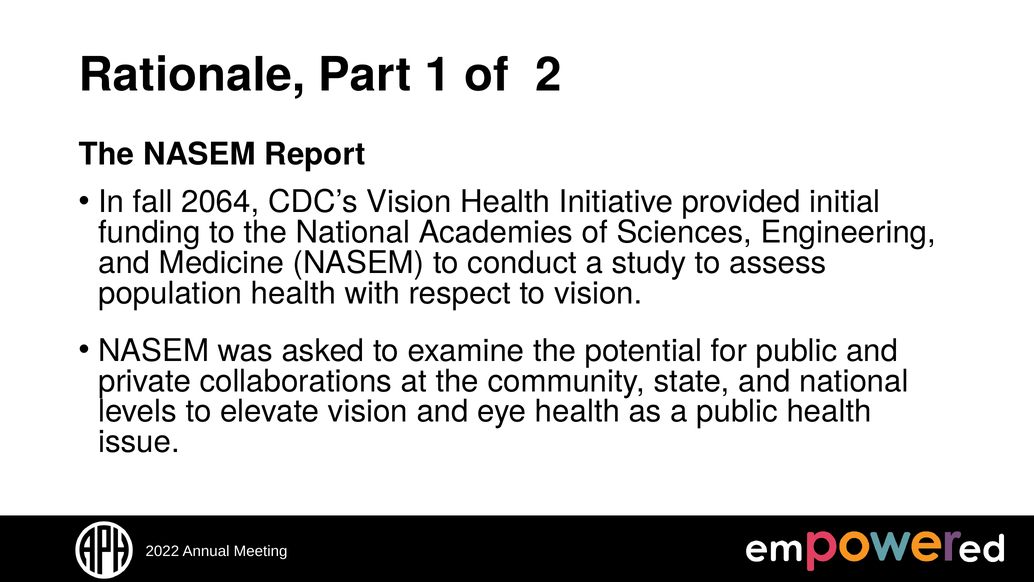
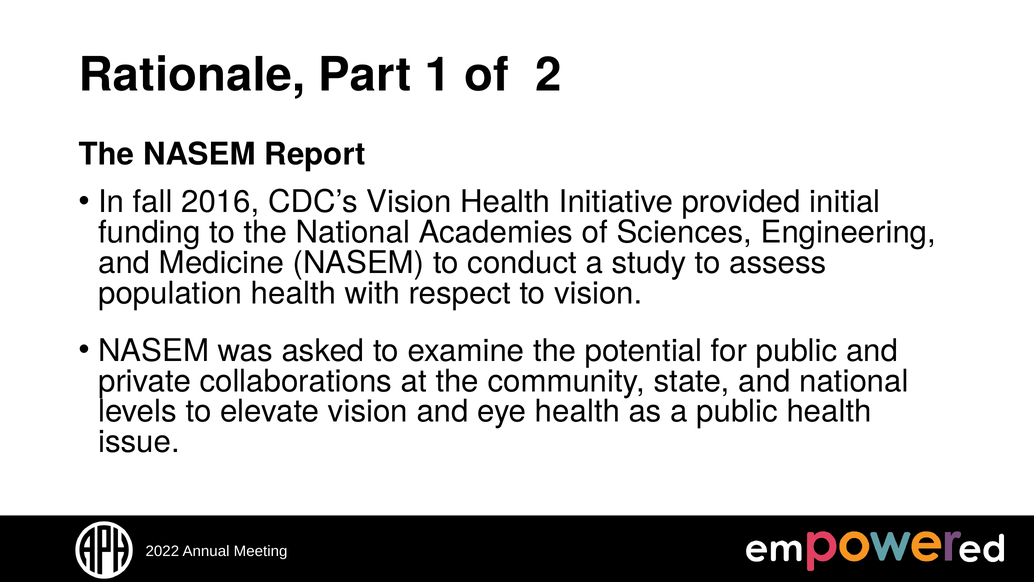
2064: 2064 -> 2016 (220, 202)
